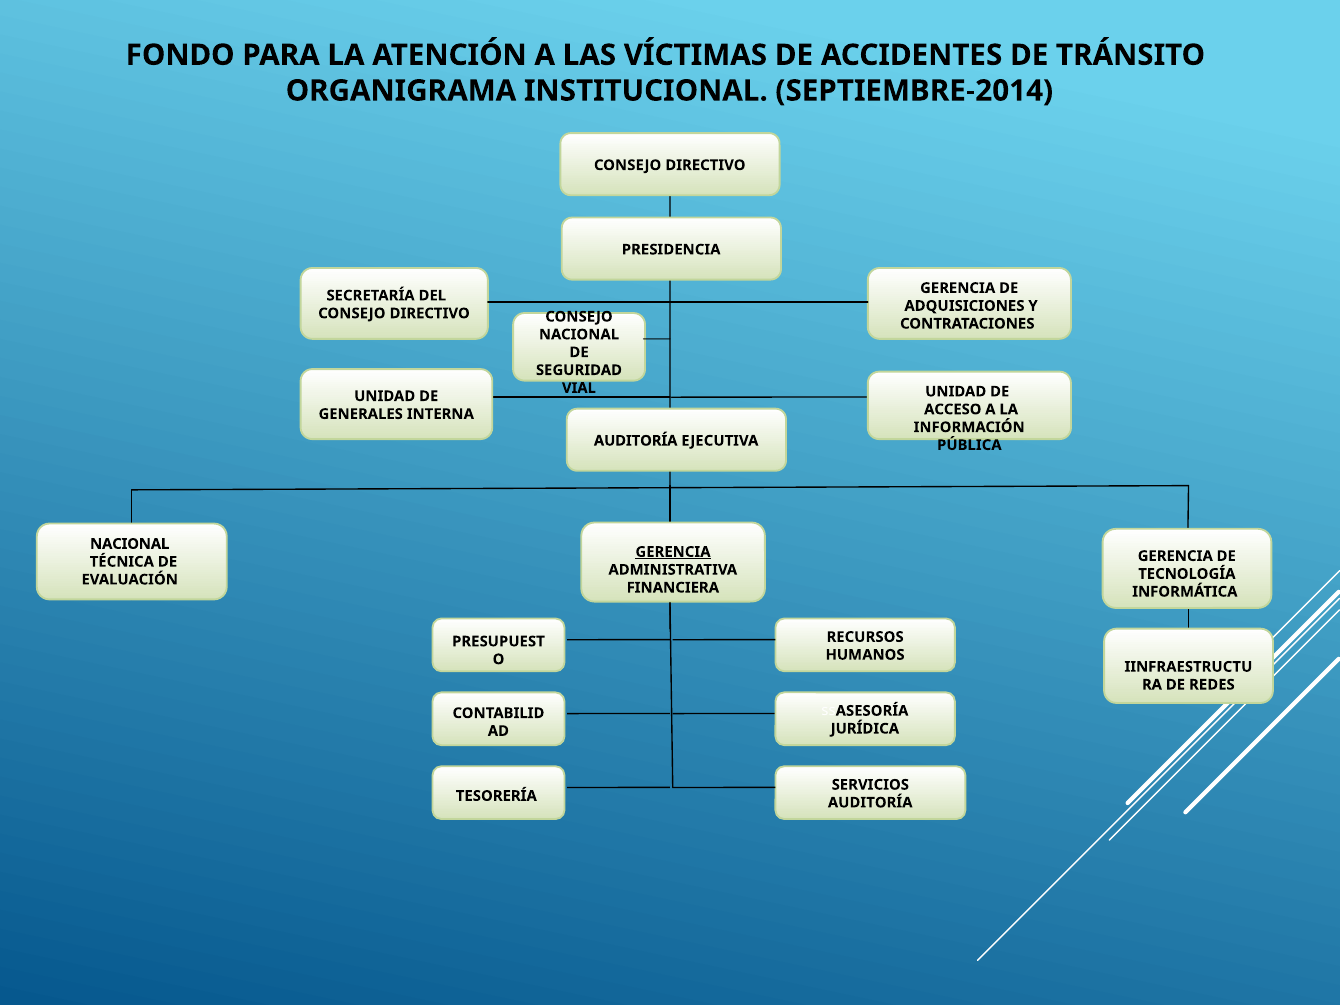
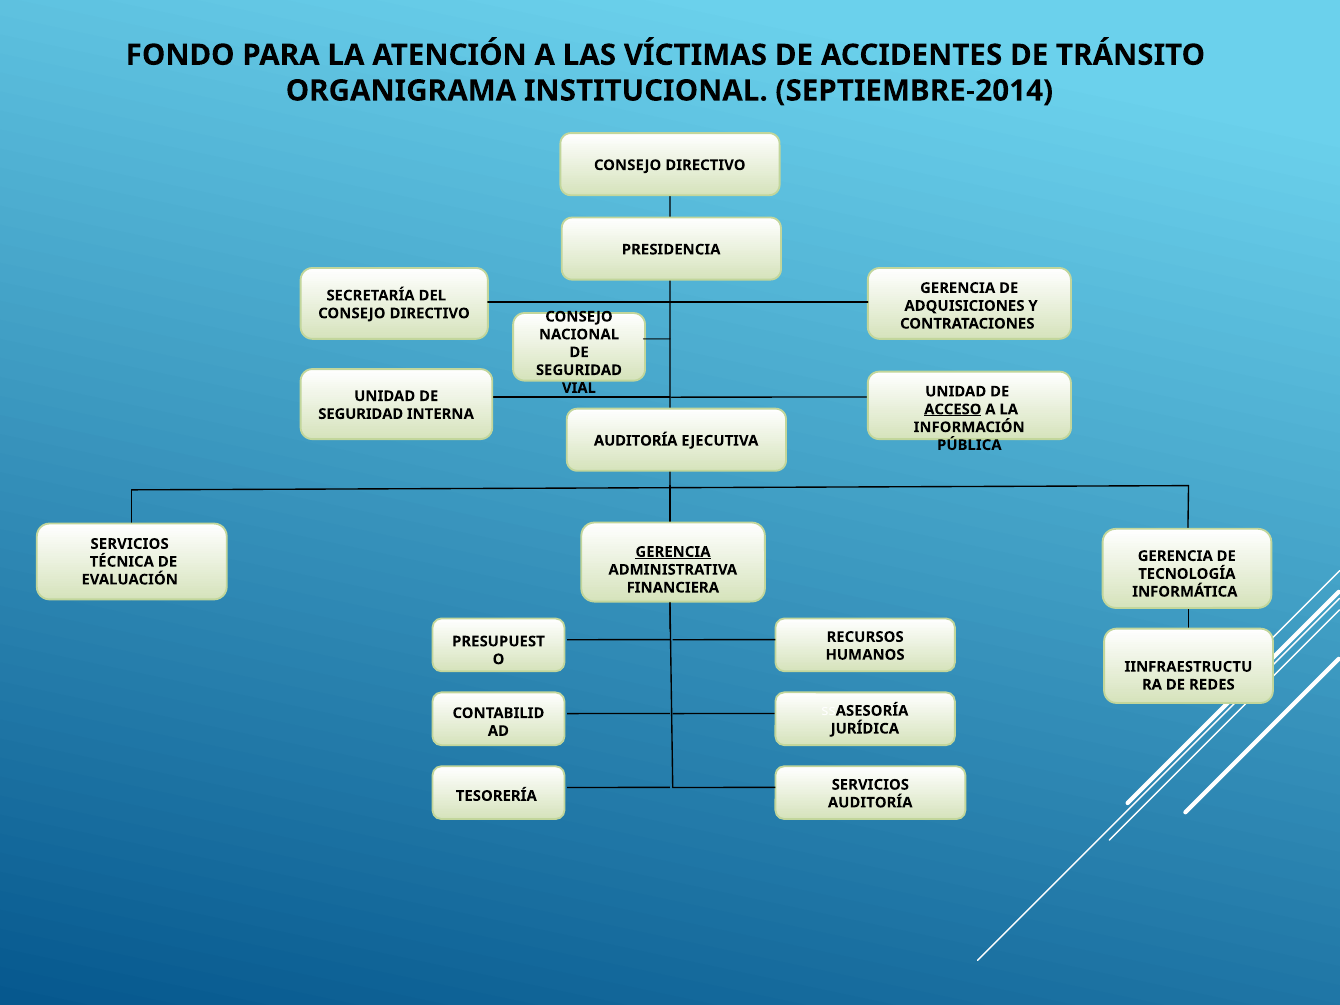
ACCESO underline: none -> present (953, 409)
GENERALES: GENERALES -> SEGURIDAD (361, 414)
NACIONAL: NACIONAL -> SERVICIOS (130, 544)
